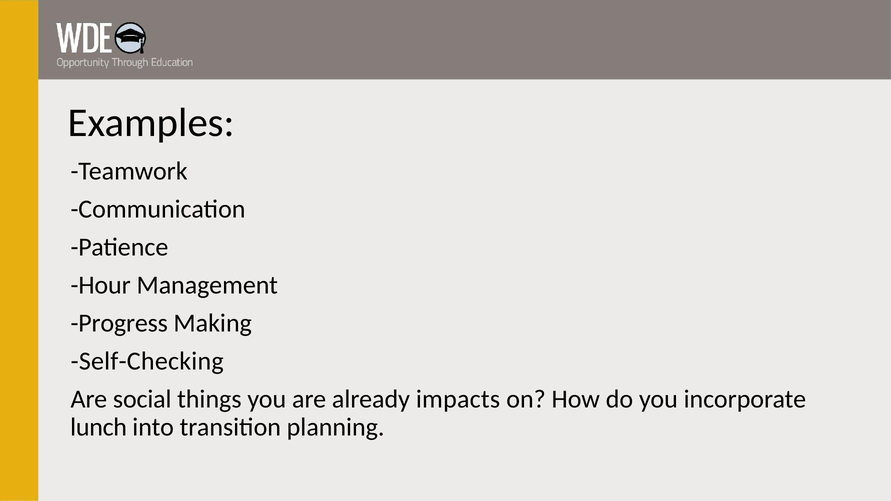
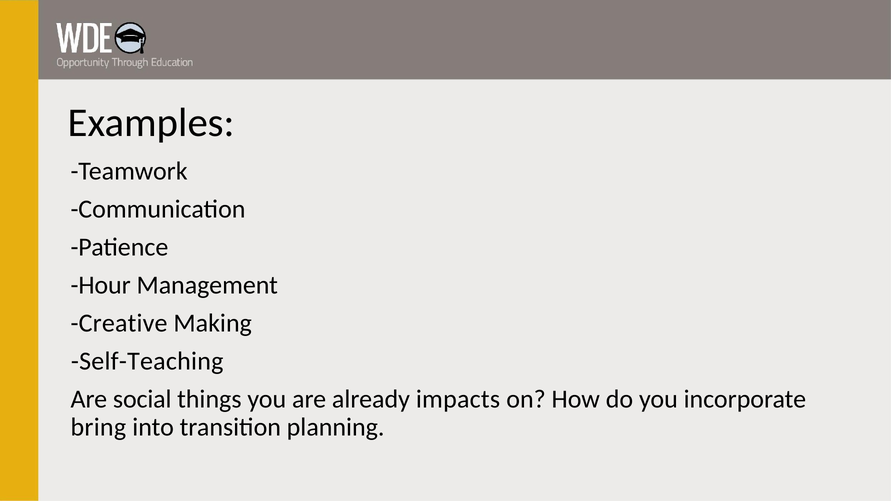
Progress: Progress -> Creative (119, 323)
Self-Checking: Self-Checking -> Self-Teaching (147, 361)
lunch: lunch -> bring (98, 427)
